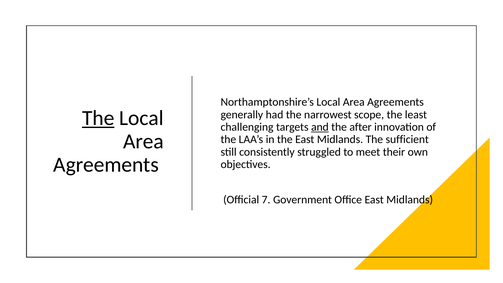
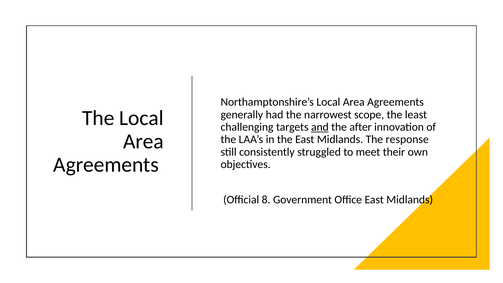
The underline: present -> none (98, 118)
sufficient: sufficient -> response (407, 139)
7: 7 -> 8 (266, 200)
